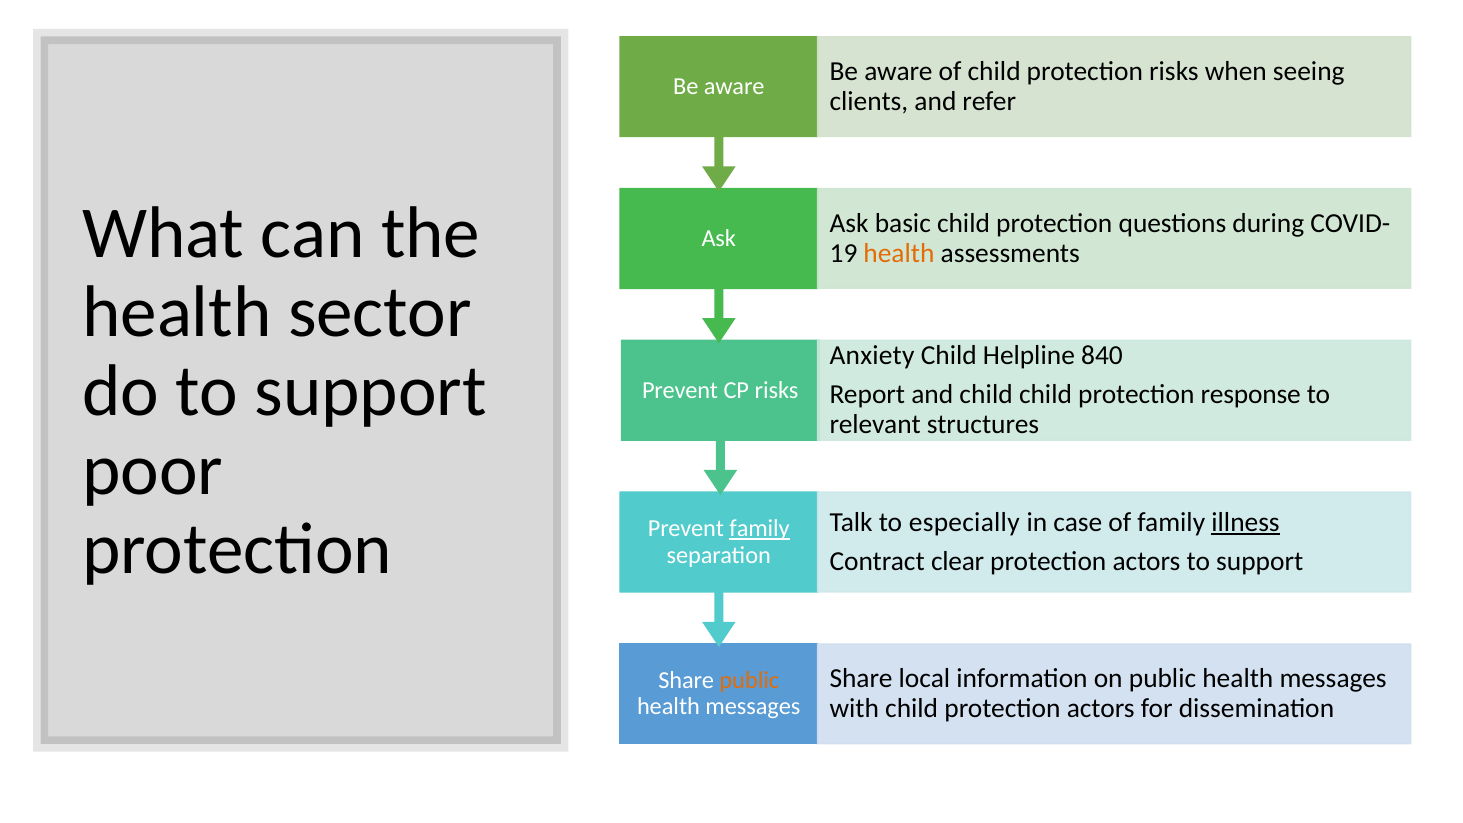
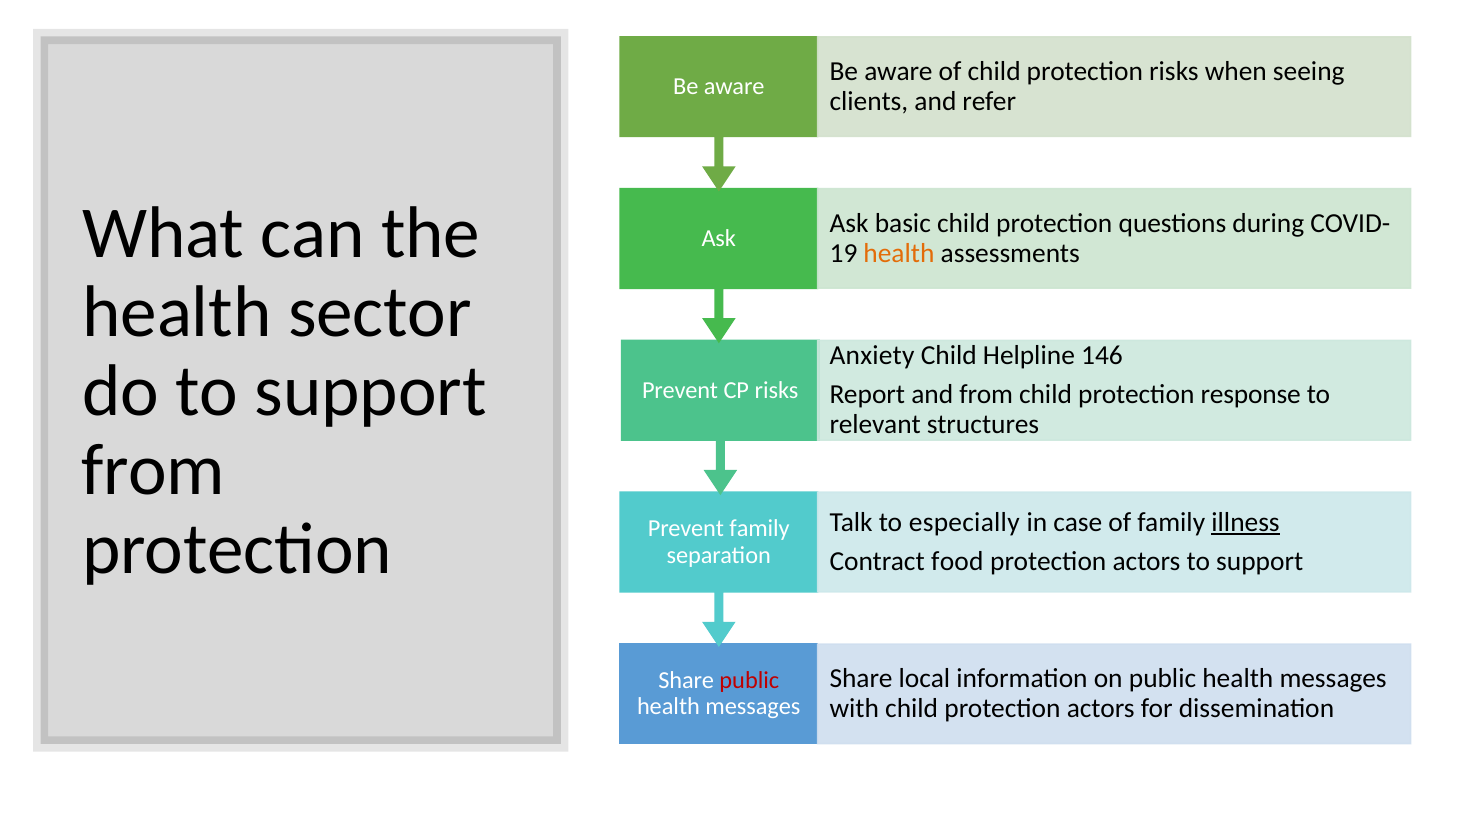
840: 840 -> 146 (1102, 356)
and child: child -> from (986, 395)
poor: poor -> from (153, 470)
family underline: present -> none (760, 529)
clear: clear -> food (957, 561)
public colour: orange -> red (749, 680)
